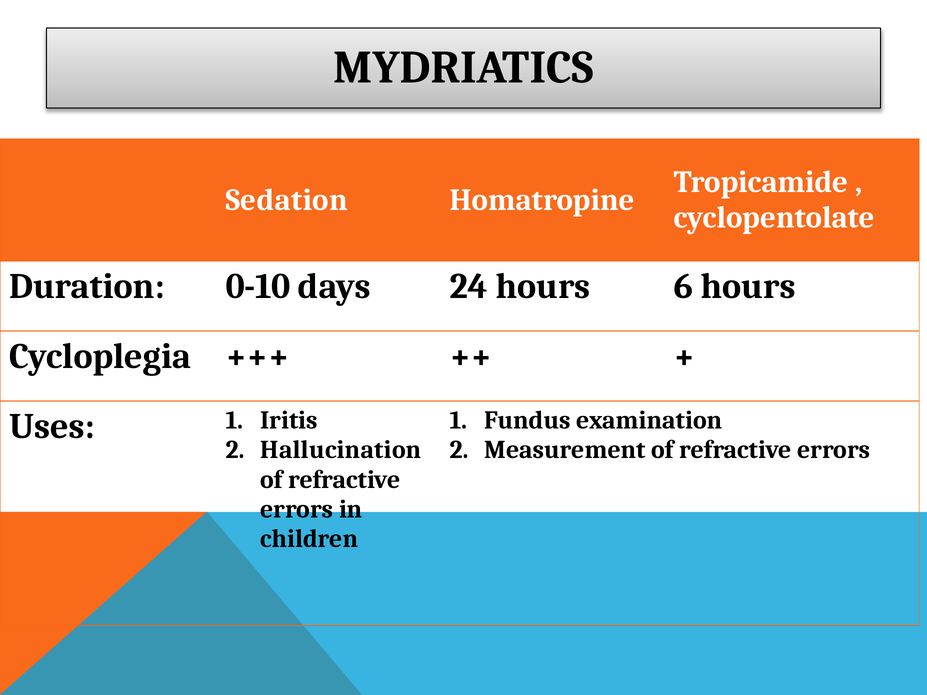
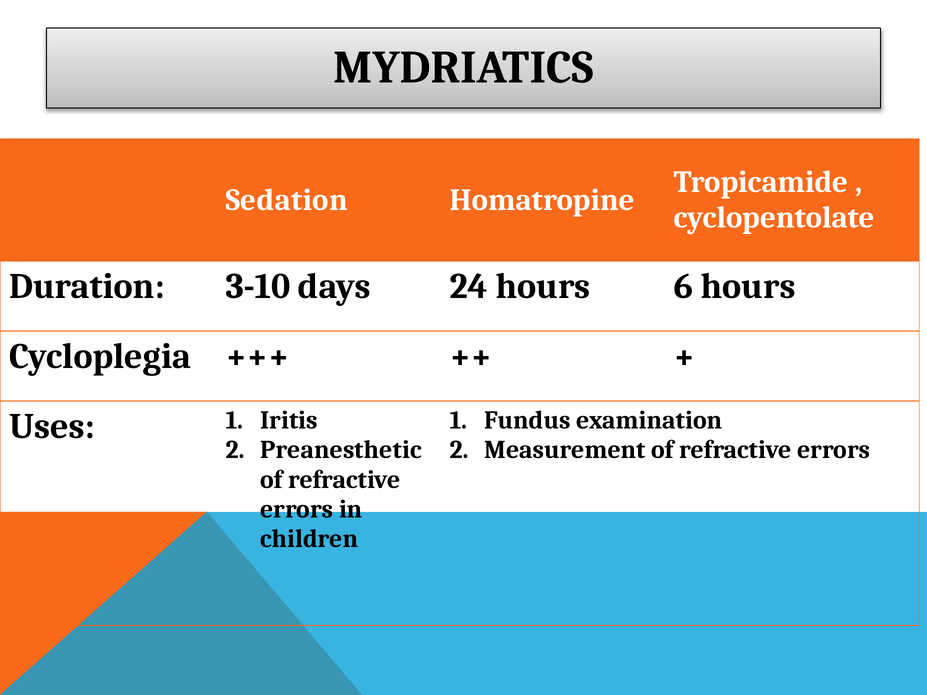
0-10: 0-10 -> 3-10 (258, 286)
Hallucination: Hallucination -> Preanesthetic (341, 450)
